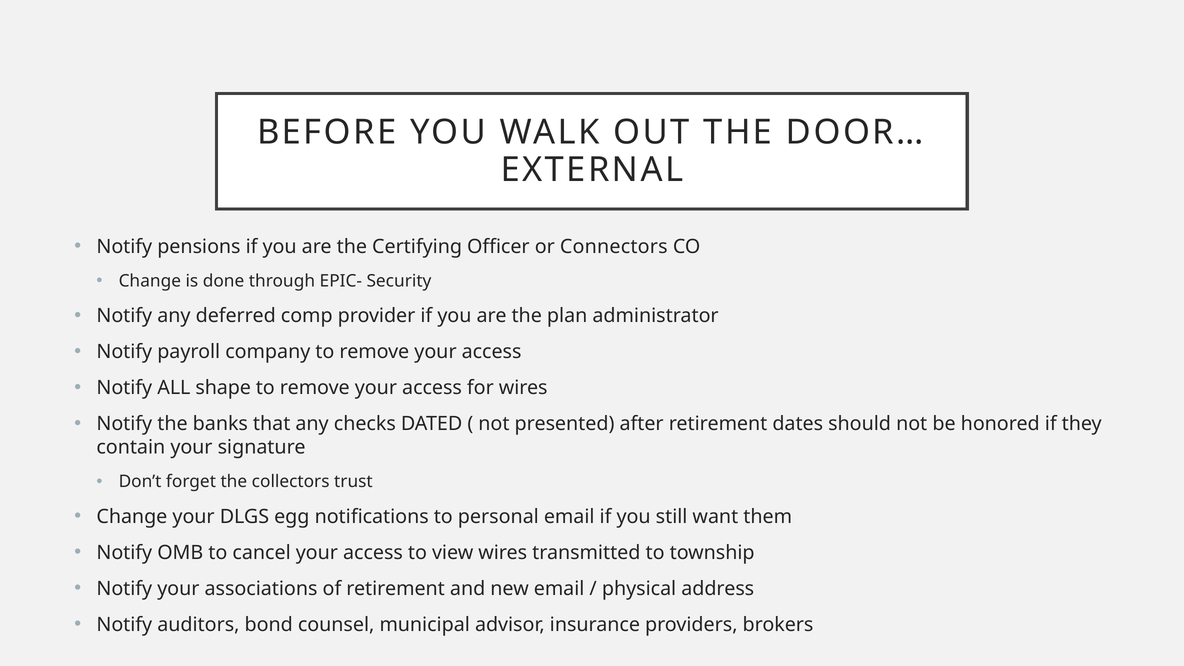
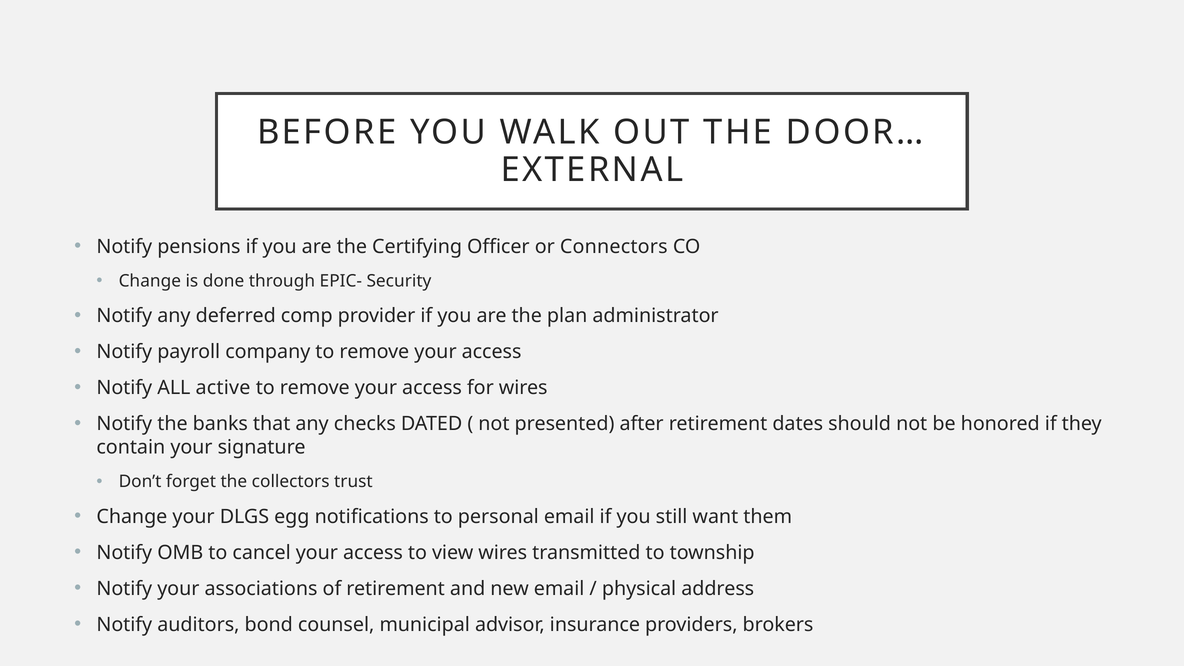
shape: shape -> active (223, 388)
